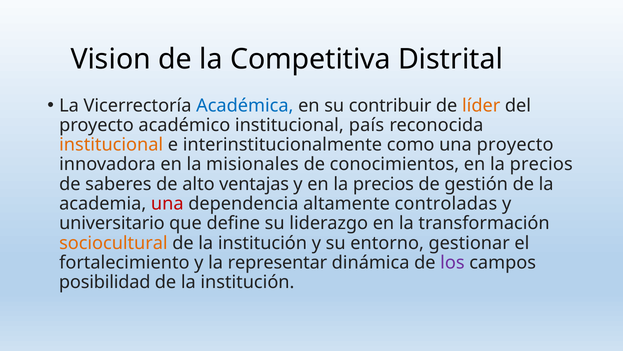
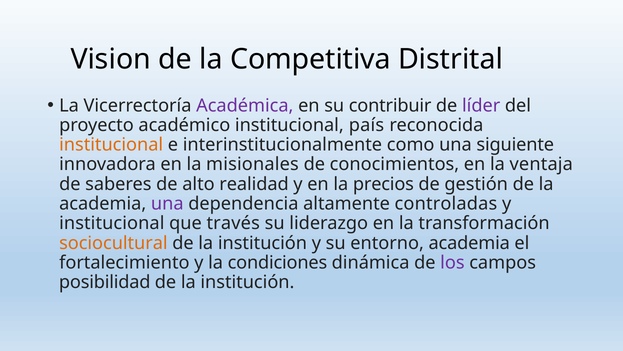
Académica colour: blue -> purple (245, 105)
líder colour: orange -> purple (481, 105)
una proyecto: proyecto -> siguiente (515, 145)
conocimientos en la precios: precios -> ventaja (541, 164)
ventajas: ventajas -> realidad (254, 184)
una colour: red -> purple (167, 203)
universitario: universitario -> institucional (112, 223)
define: define -> través (233, 223)
entorno gestionar: gestionar -> academia (469, 243)
representar: representar -> condiciones (277, 262)
